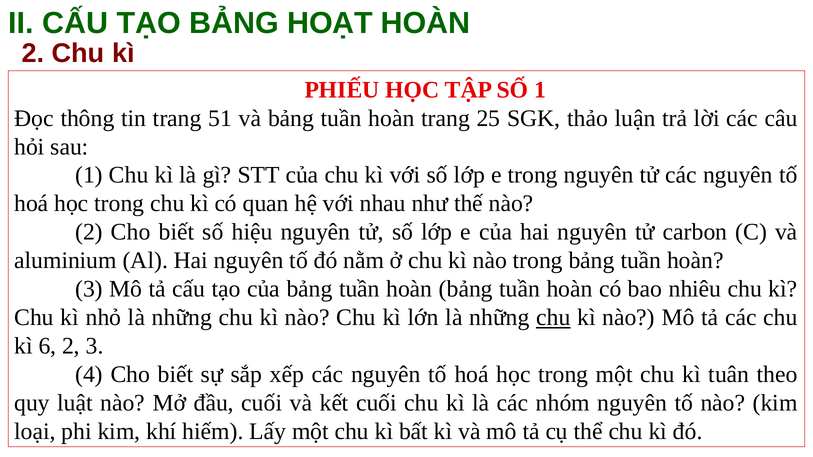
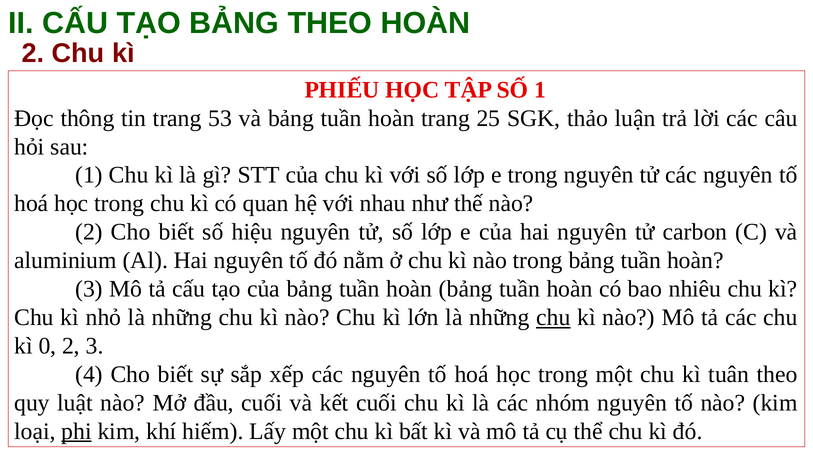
BẢNG HOẠT: HOẠT -> THEO (330, 23)
51: 51 -> 53 (220, 118)
6: 6 -> 0 (47, 346)
phi underline: none -> present (77, 432)
